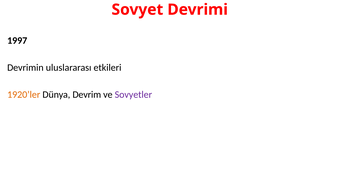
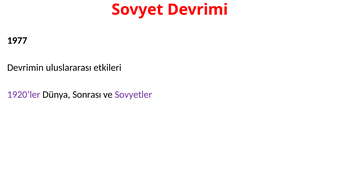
1997: 1997 -> 1977 (17, 41)
1920’ler colour: orange -> purple (24, 95)
Devrim: Devrim -> Sonrası (87, 95)
